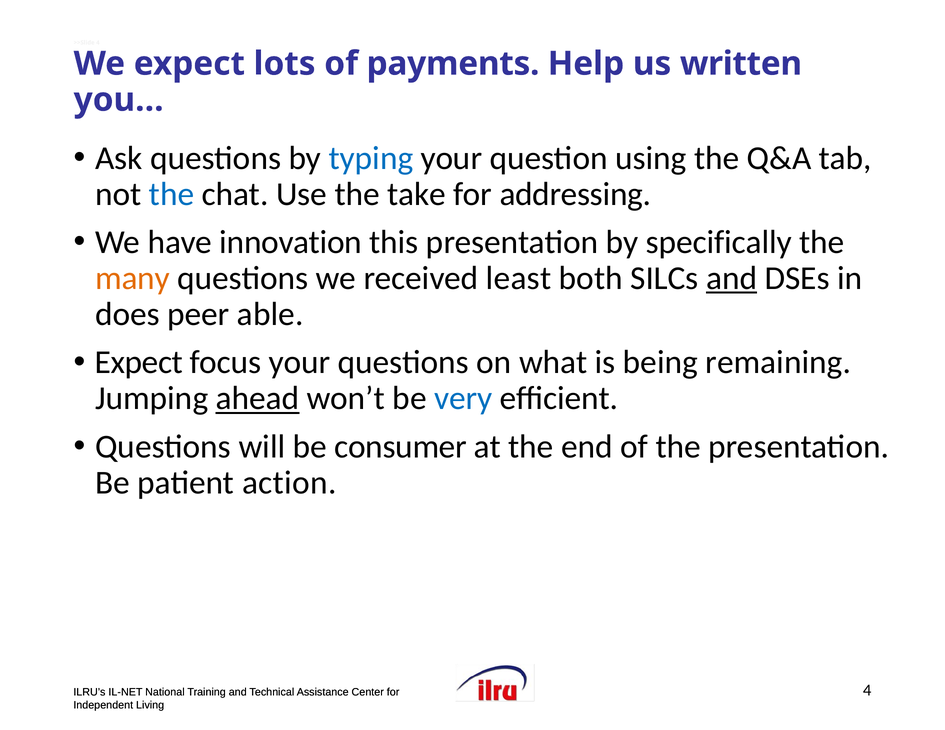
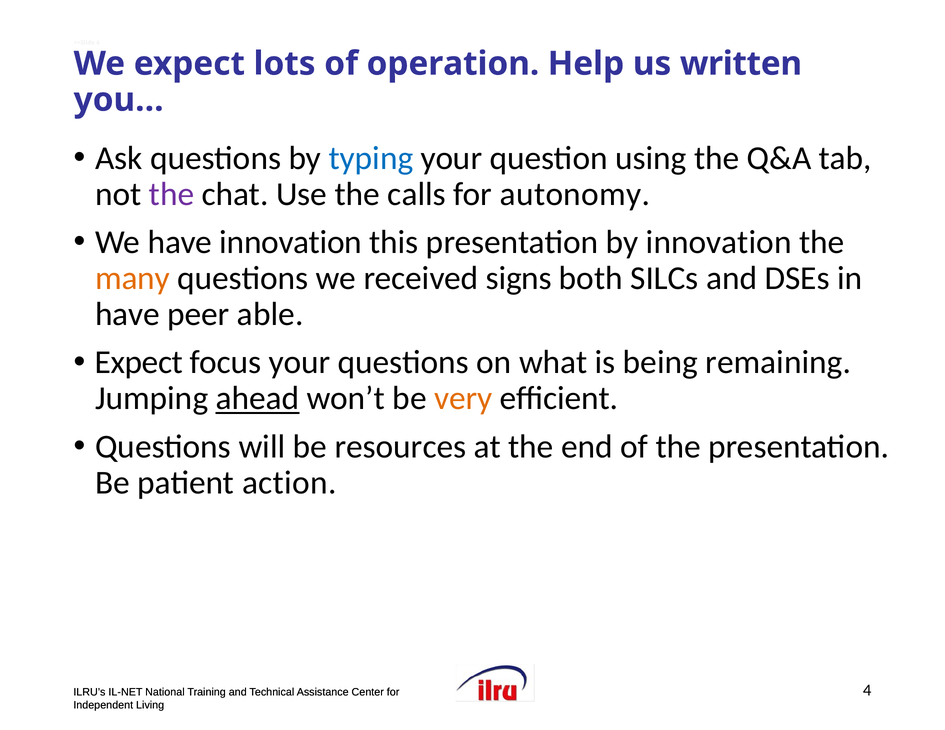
payments: payments -> operation (453, 64)
the colour: blue -> purple (172, 194)
take: take -> calls (417, 194)
addressing: addressing -> autonomy (575, 194)
by specifically: specifically -> innovation (719, 242)
least: least -> signs (519, 278)
and underline: present -> none (732, 278)
does: does -> have (127, 314)
very colour: blue -> orange (463, 399)
consumer: consumer -> resources (400, 447)
